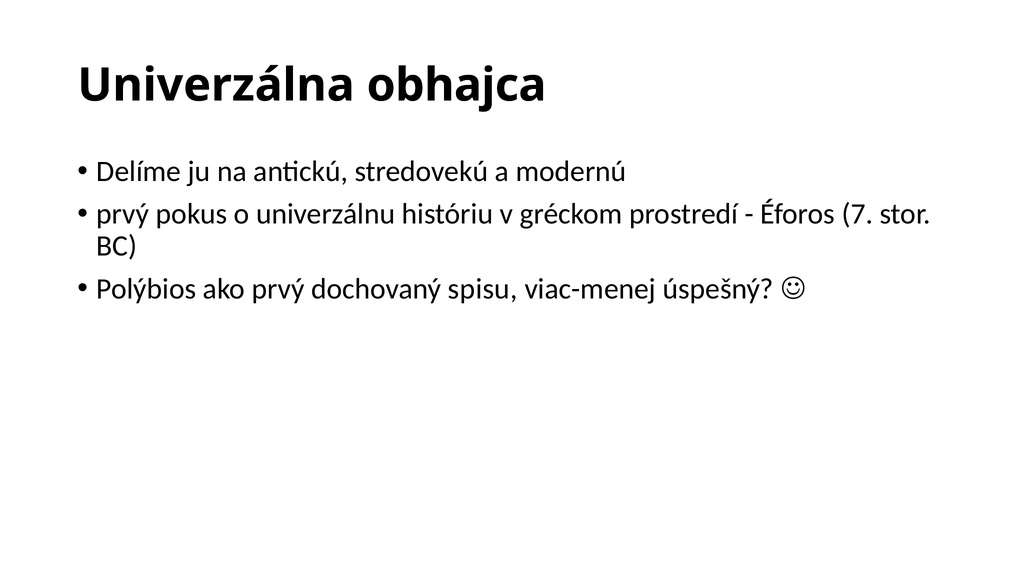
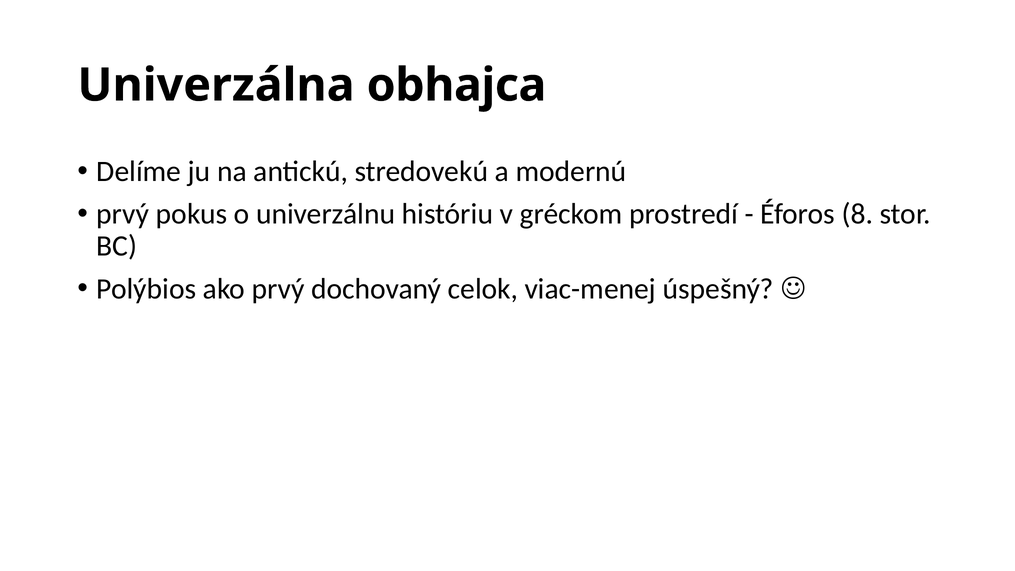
7: 7 -> 8 (857, 214)
spisu: spisu -> celok (483, 289)
